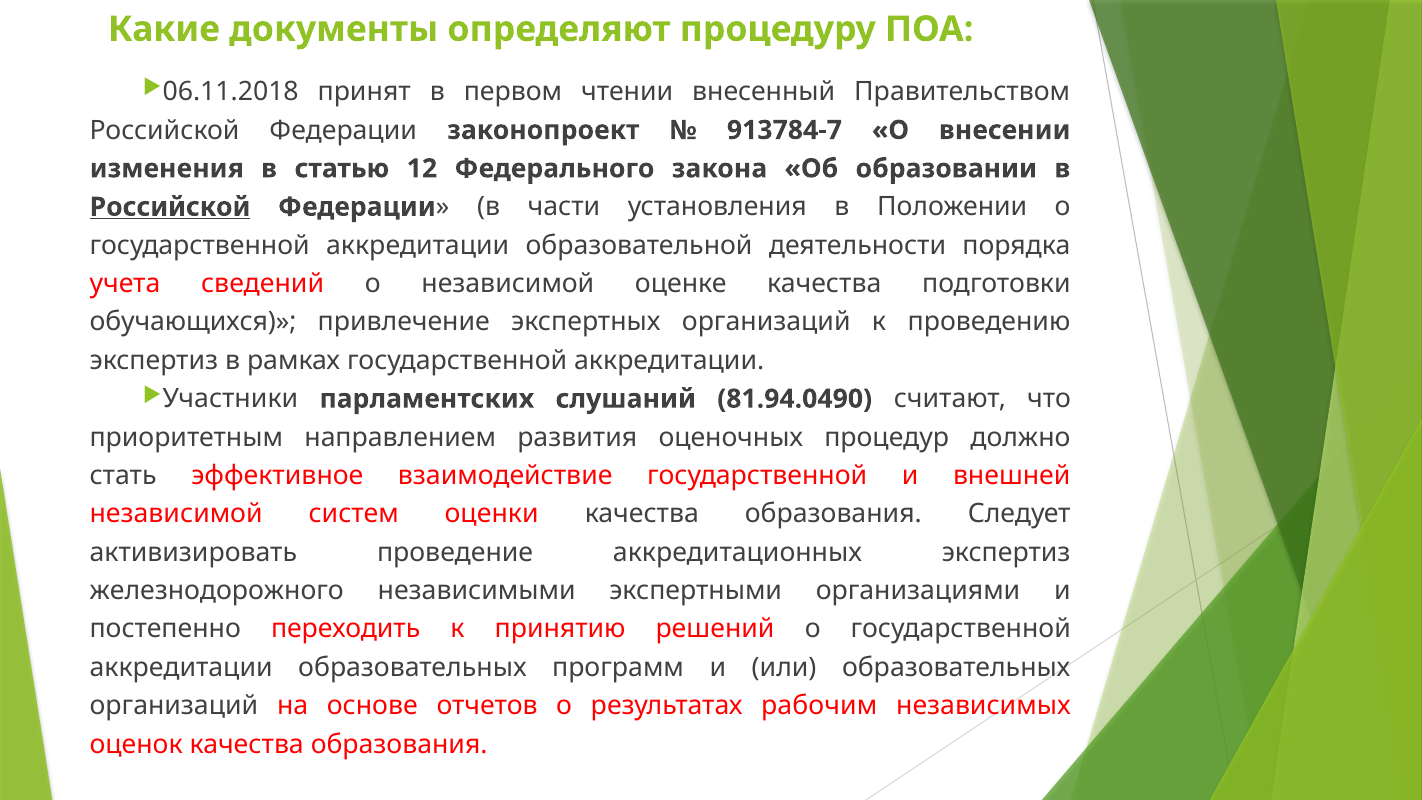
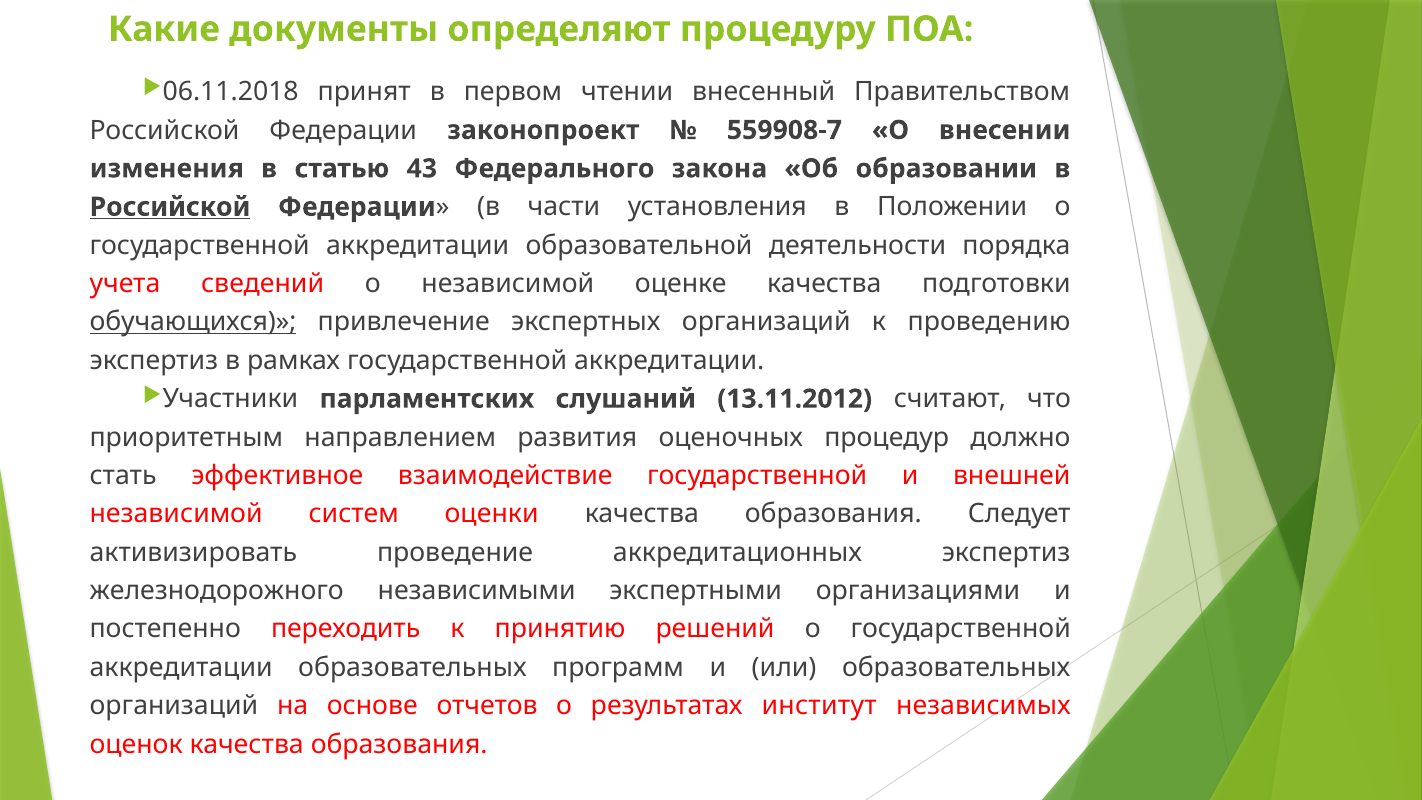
913784-7: 913784-7 -> 559908-7 (784, 130)
12: 12 -> 43 (422, 169)
обучающихся underline: none -> present (193, 322)
81.94.0490: 81.94.0490 -> 13.11.2012 (795, 399)
рабочим: рабочим -> институт (819, 706)
